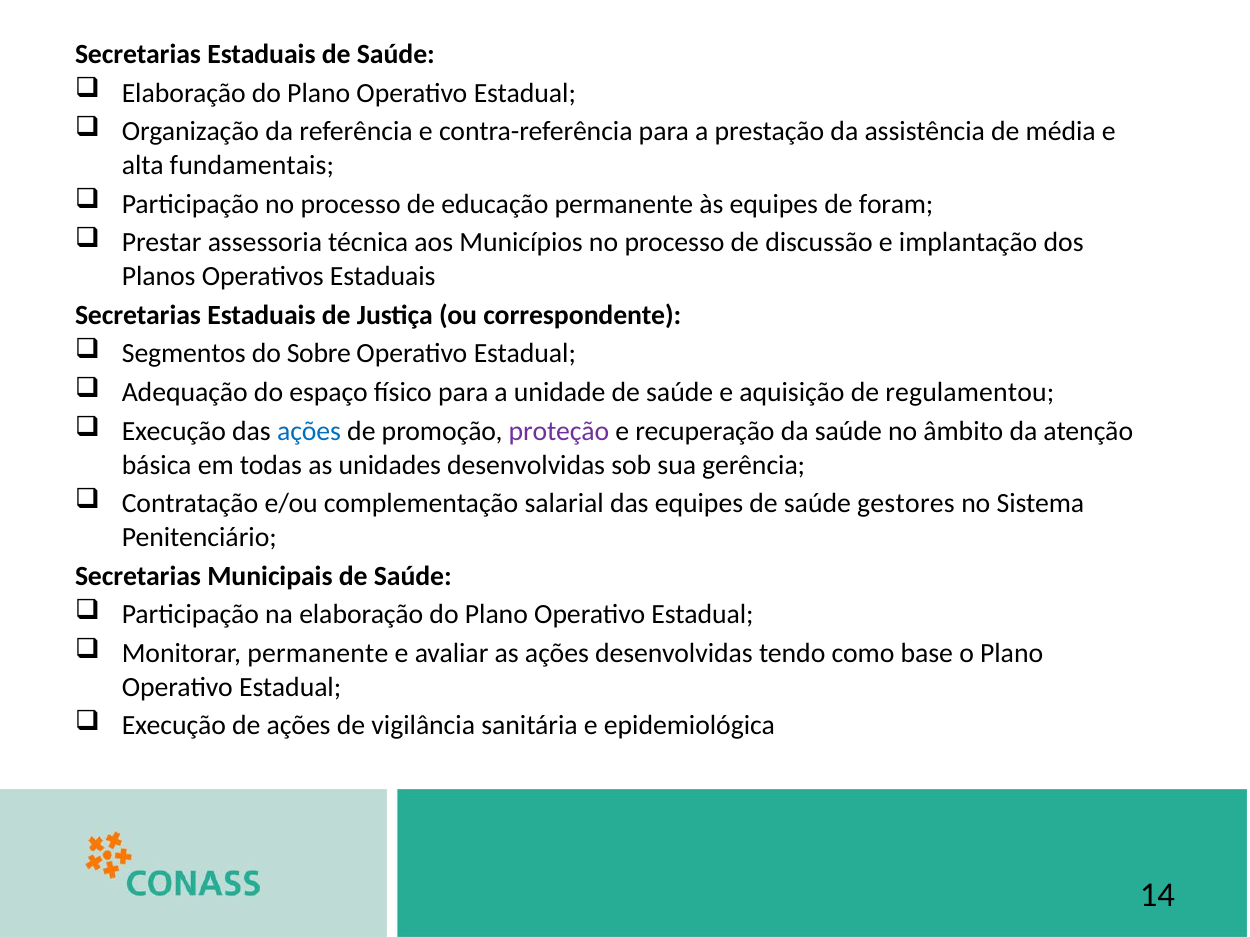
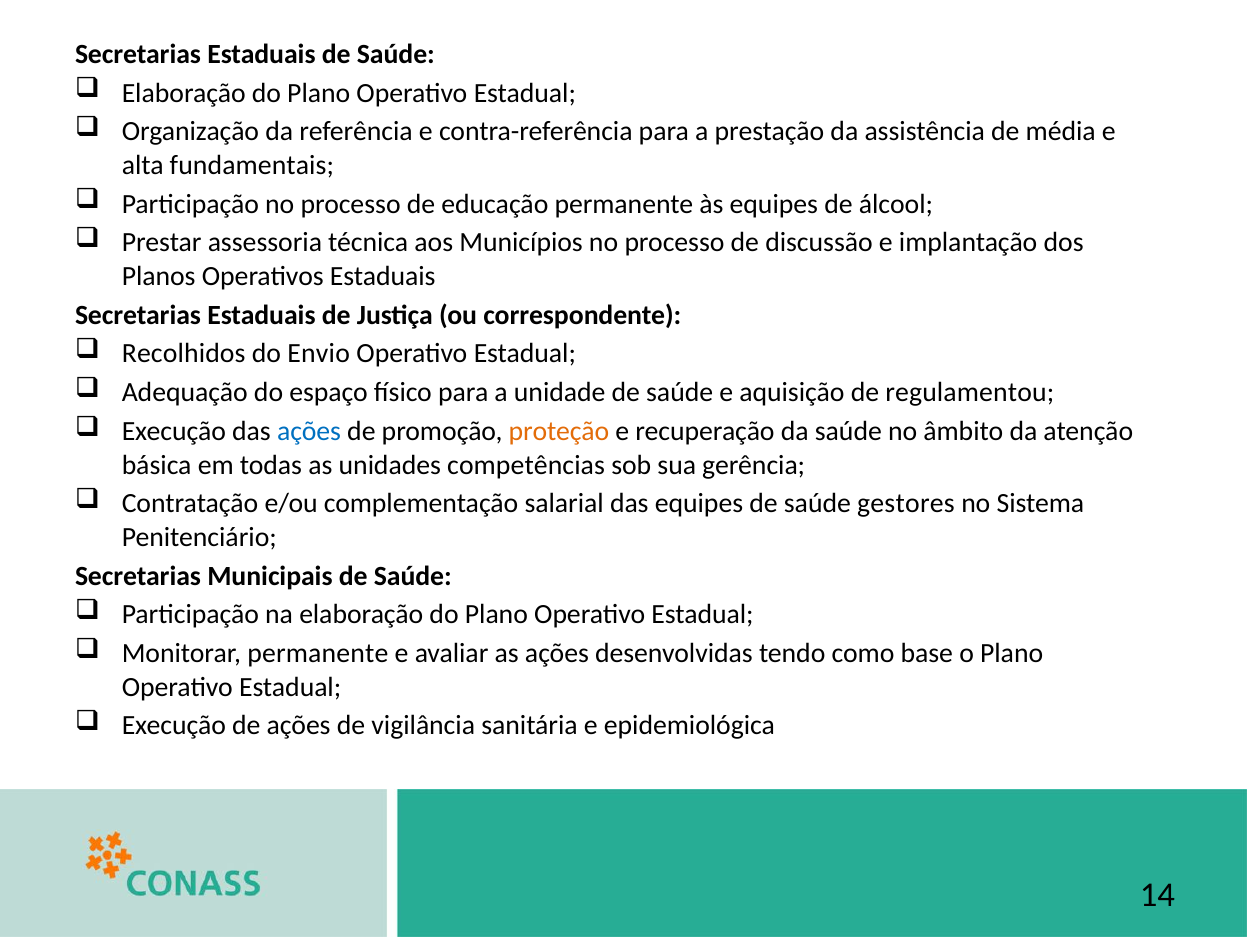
foram: foram -> álcool (896, 204)
Segmentos: Segmentos -> Recolhidos (184, 354)
Sobre: Sobre -> Envio (319, 354)
proteção colour: purple -> orange (559, 432)
unidades desenvolvidas: desenvolvidas -> competências (526, 465)
